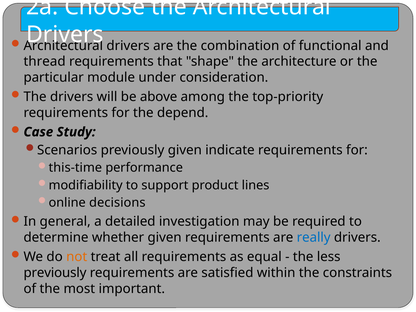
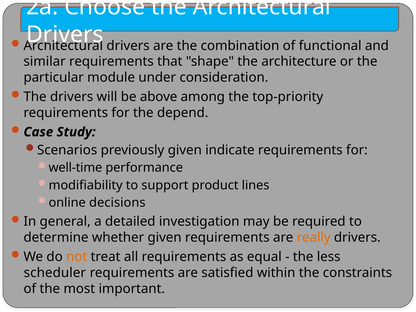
thread: thread -> similar (45, 62)
this-time: this-time -> well-time (75, 168)
really colour: blue -> orange (314, 238)
previously: previously -> scheduler (55, 273)
